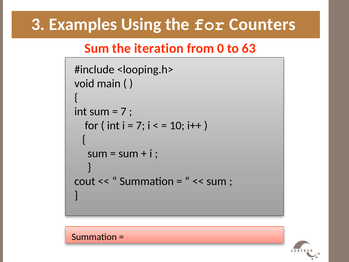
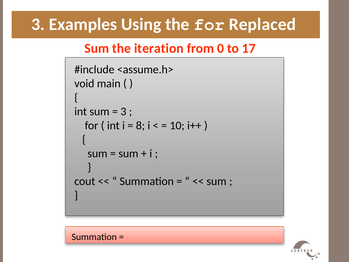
Counters: Counters -> Replaced (262, 24)
63: 63 -> 17 (249, 48)
<looping.h>: <looping.h> -> <assume.h> (145, 70)
7: 7 -> 3 (123, 111)
7: 7 -> 8 (140, 125)
